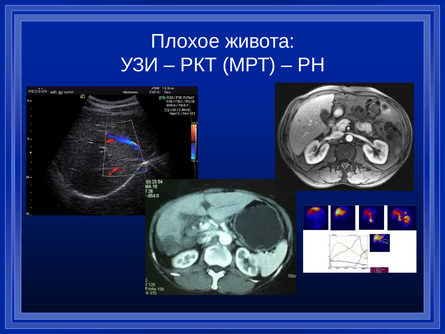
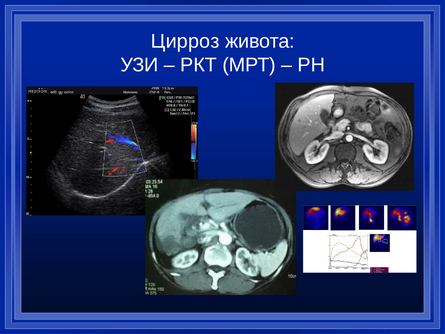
Плохое: Плохое -> Цирроз (185, 41)
